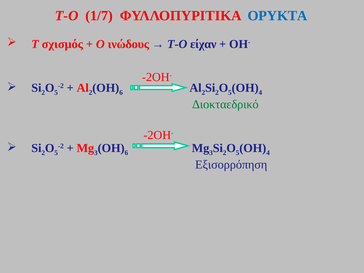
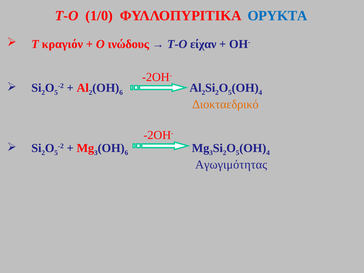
1/7: 1/7 -> 1/0 (99, 16)
σχισμός: σχισμός -> κραγιόν (62, 44)
Διοκταεδρικό colour: green -> orange (225, 104)
Εξισορρόπηση: Εξισορρόπηση -> Αγωγιμότητας (231, 165)
